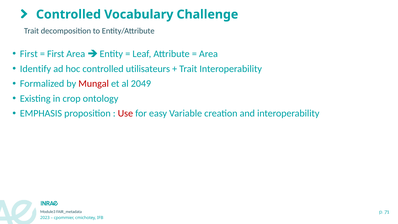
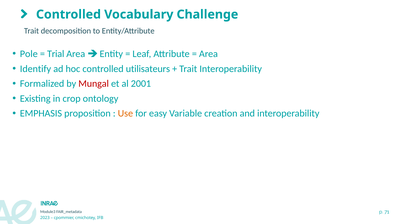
First: First -> Pole (29, 54)
First: First -> Trial (56, 54)
2049: 2049 -> 2001 (141, 84)
Use colour: red -> orange (125, 113)
